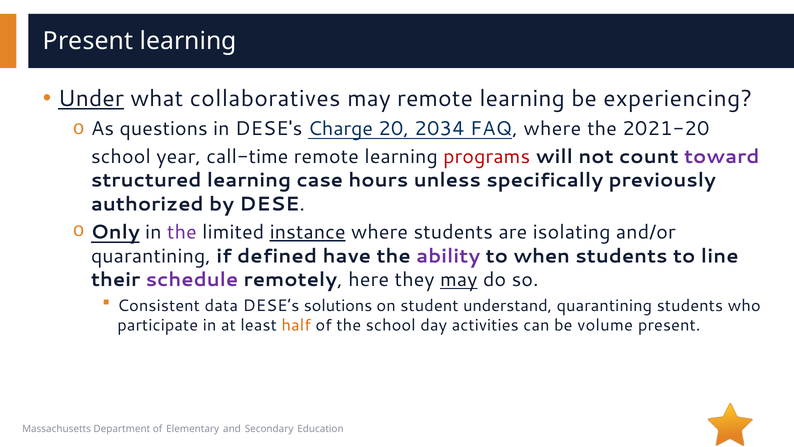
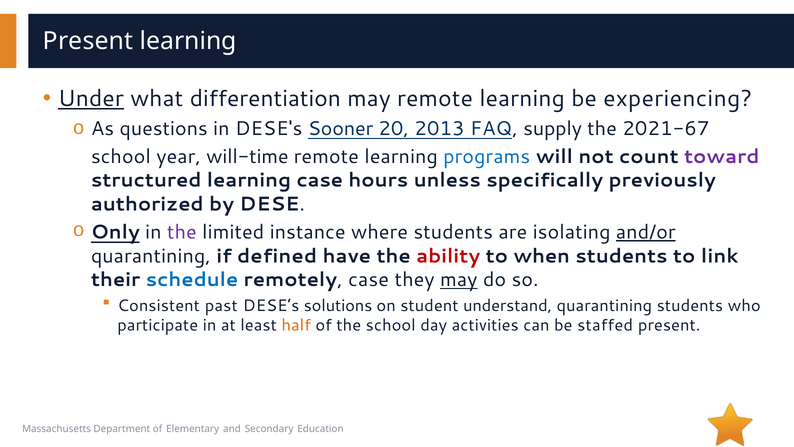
collaboratives: collaboratives -> differentiation (265, 99)
Charge: Charge -> Sooner (341, 128)
2034: 2034 -> 2013 (440, 128)
FAQ where: where -> supply (553, 128)
2021-20: 2021-20 -> 2021-67 (666, 128)
call-time: call-time -> will-time (247, 156)
programs colour: red -> blue (487, 156)
instance underline: present -> none (308, 232)
and/or underline: none -> present (646, 232)
ability colour: purple -> red (448, 256)
line: line -> link (720, 256)
schedule colour: purple -> blue (192, 280)
remotely here: here -> case (369, 280)
data: data -> past (221, 305)
volume: volume -> staffed (605, 325)
